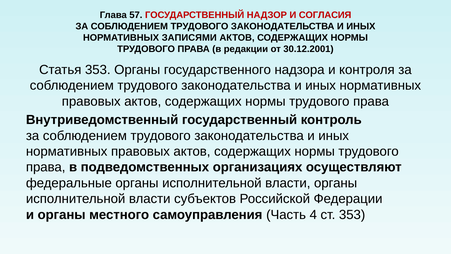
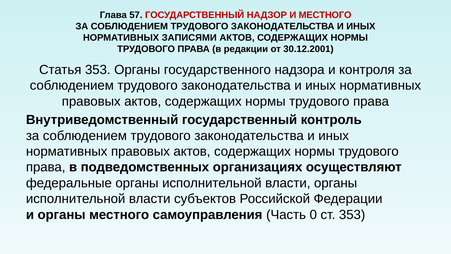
И СОГЛАСИЯ: СОГЛАСИЯ -> МЕСТНОГО (325, 15)
4: 4 -> 0 (313, 214)
